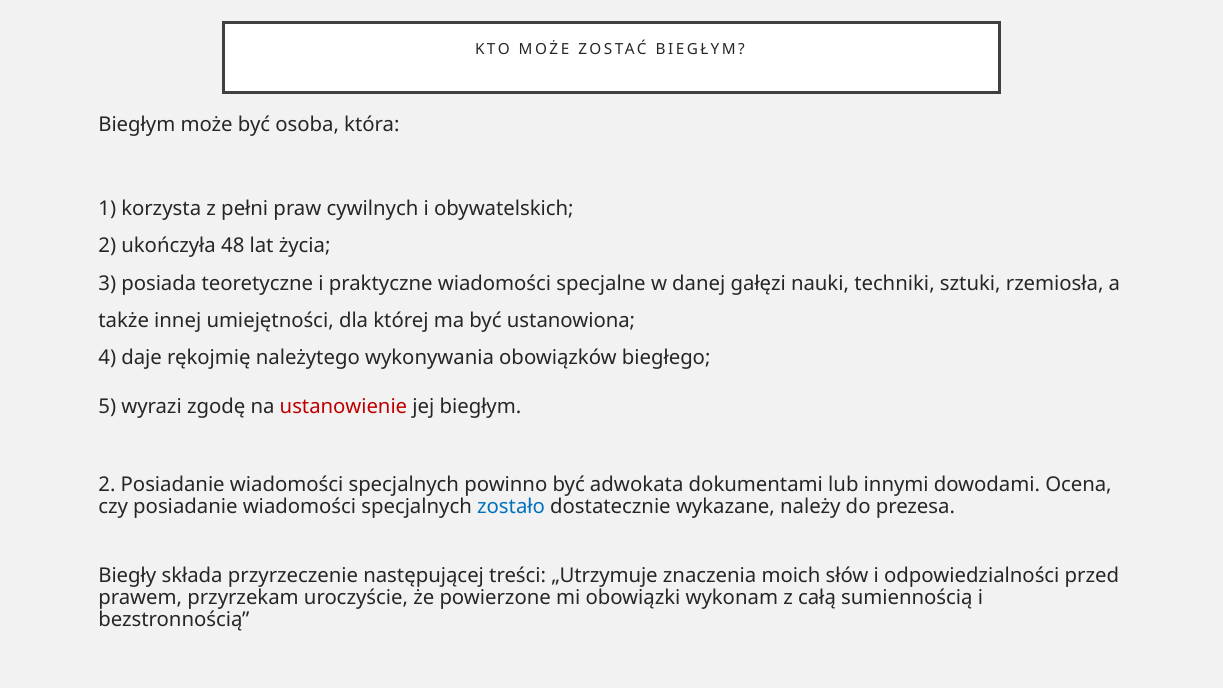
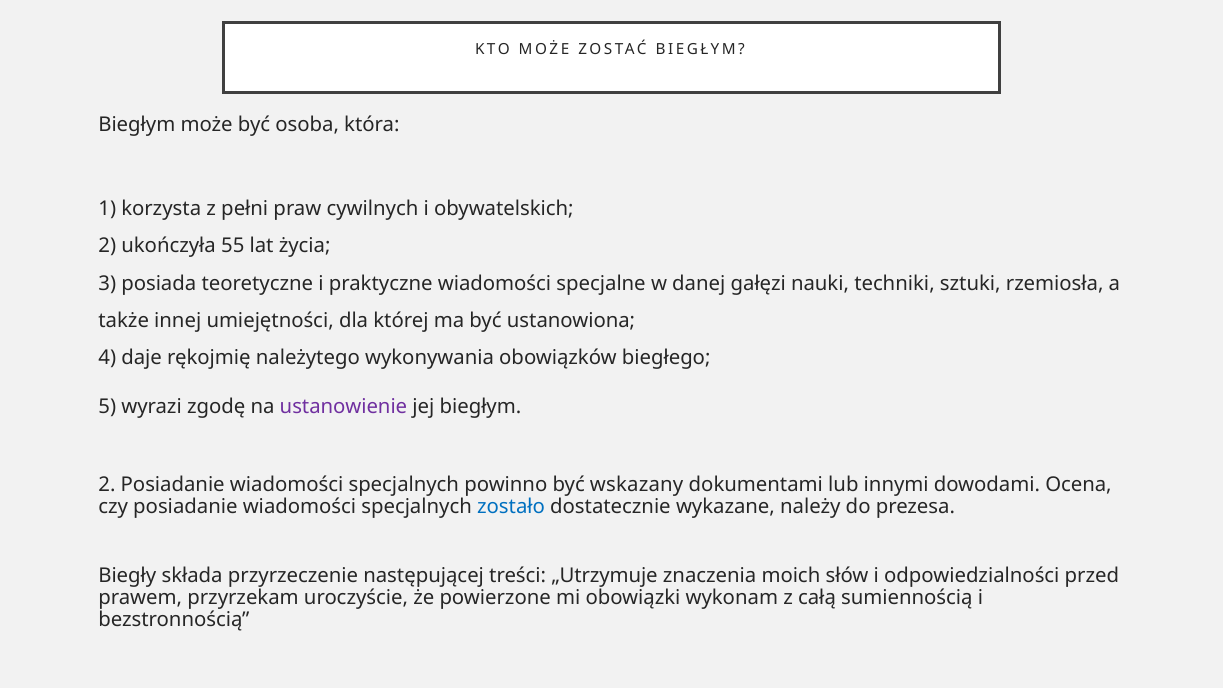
48: 48 -> 55 (233, 246)
ustanowienie colour: red -> purple (343, 407)
adwokata: adwokata -> wskazany (637, 484)
